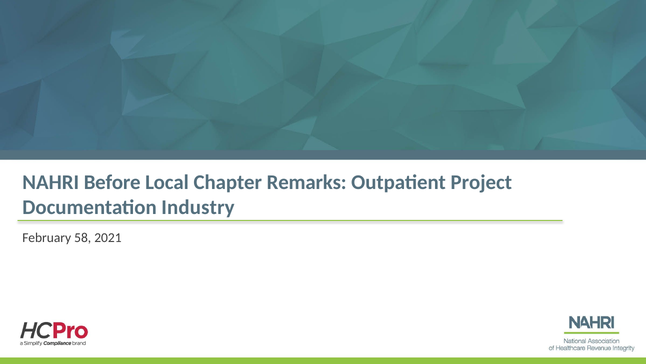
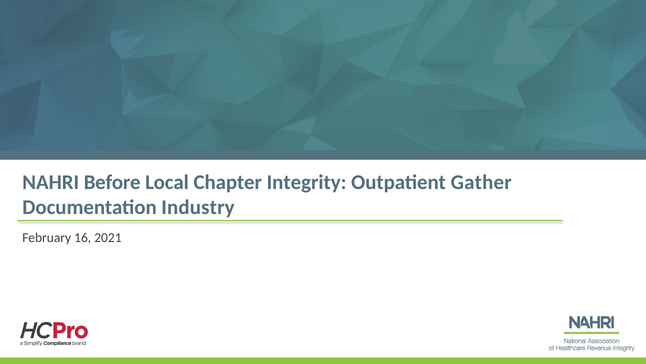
Remarks: Remarks -> Integrity (307, 182)
Project: Project -> Gather (481, 182)
58: 58 -> 16 (83, 237)
